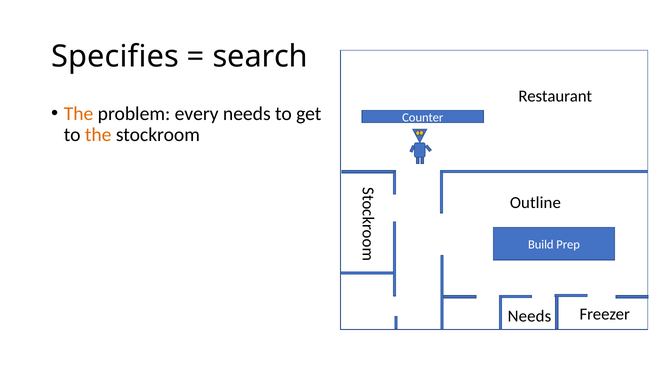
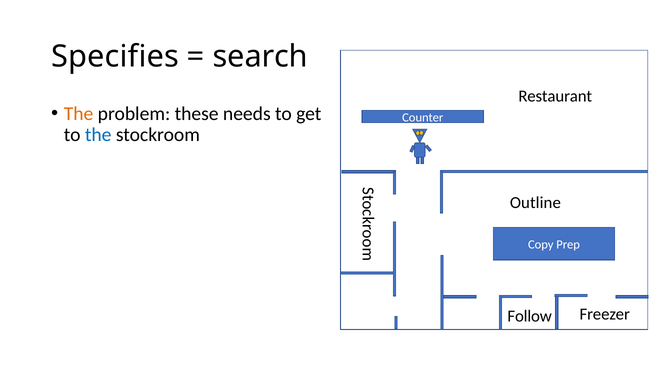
every: every -> these (197, 114)
the colour: orange -> blue (98, 135)
Build: Build -> Copy (541, 245)
Needs: Needs -> Follow (530, 316)
